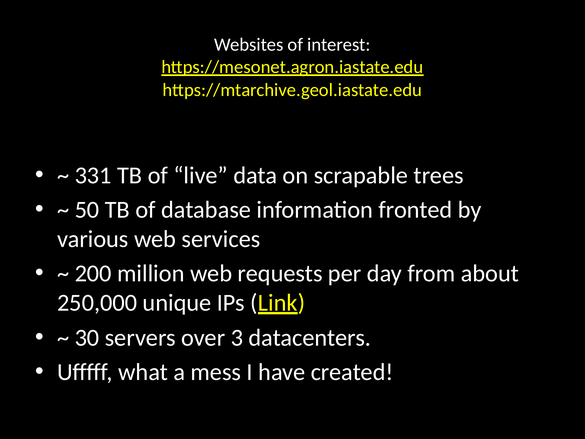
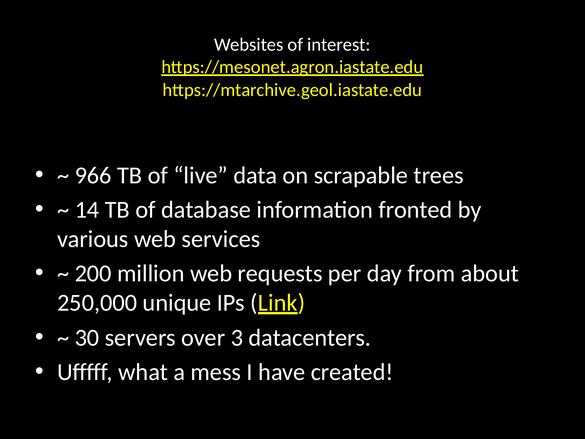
331: 331 -> 966 (93, 175)
50: 50 -> 14 (87, 210)
